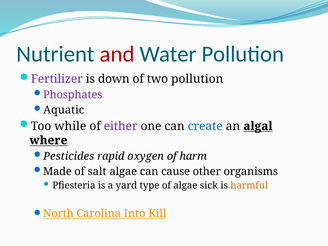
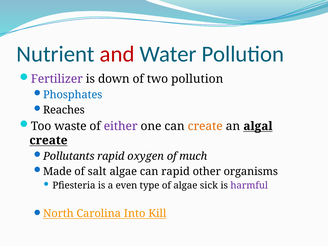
Phosphates colour: purple -> blue (73, 95)
Aquatic: Aquatic -> Reaches (64, 110)
while: while -> waste (70, 126)
create colour: blue -> orange (205, 126)
where: where -> create (48, 140)
Pesticides: Pesticides -> Pollutants (69, 156)
harm: harm -> much (193, 156)
can cause: cause -> rapid (176, 171)
yard: yard -> even (126, 186)
harmful colour: orange -> purple (249, 186)
